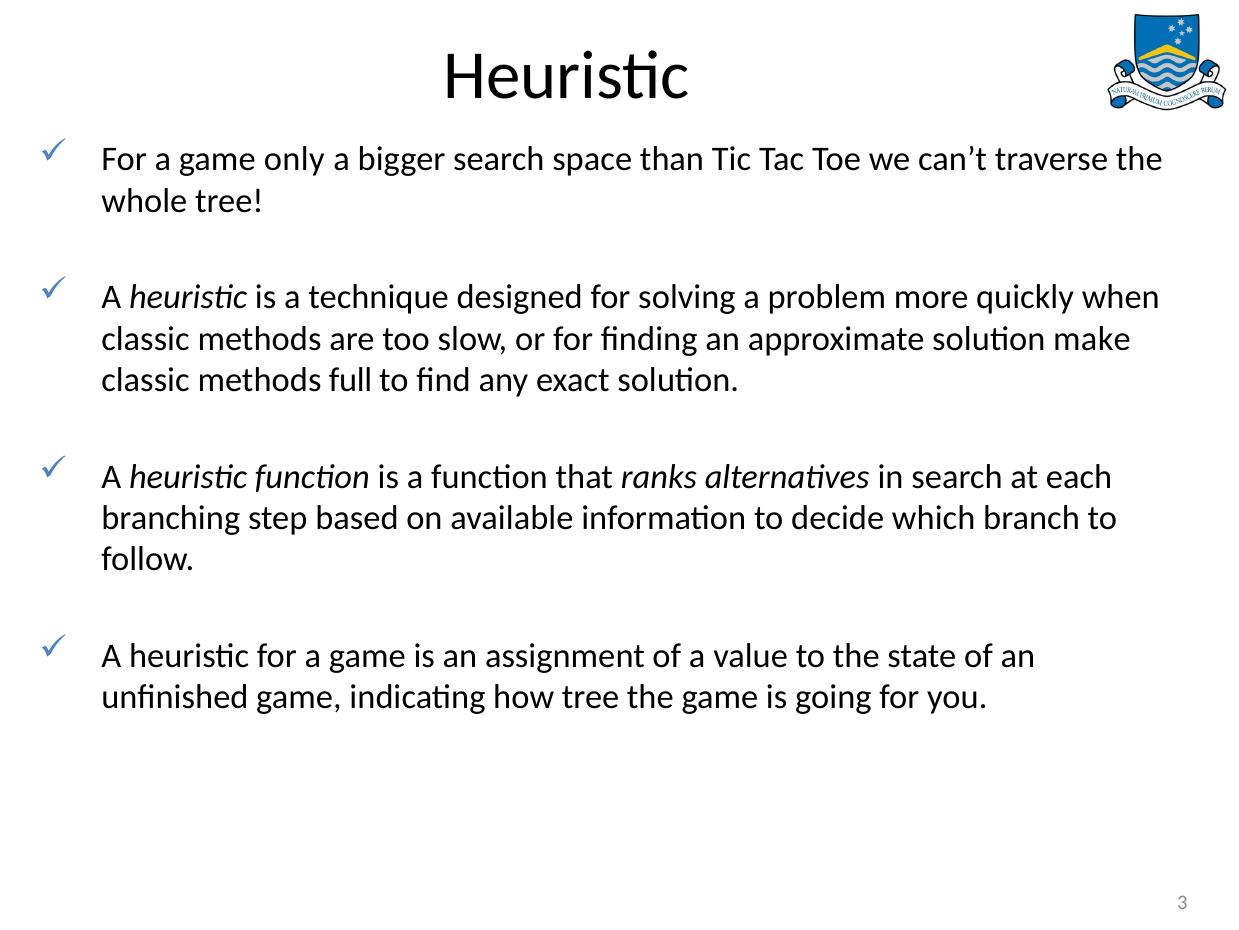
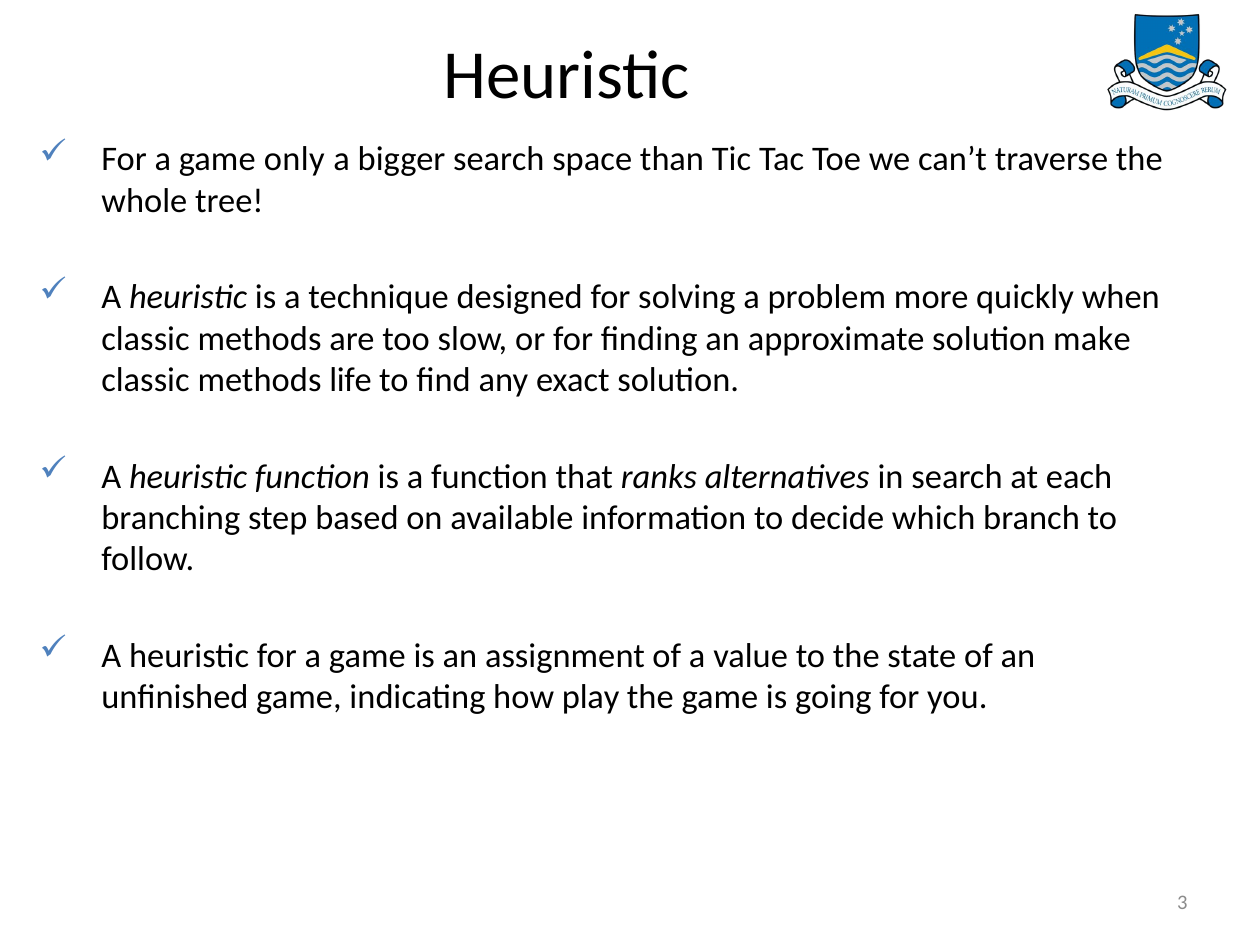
full: full -> life (351, 380)
how tree: tree -> play (591, 697)
